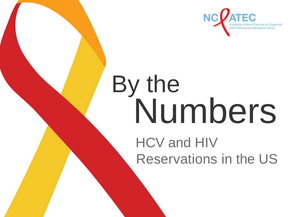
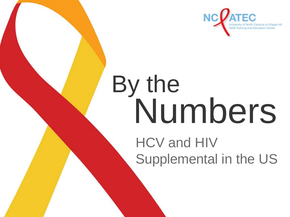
Reservations: Reservations -> Supplemental (177, 159)
